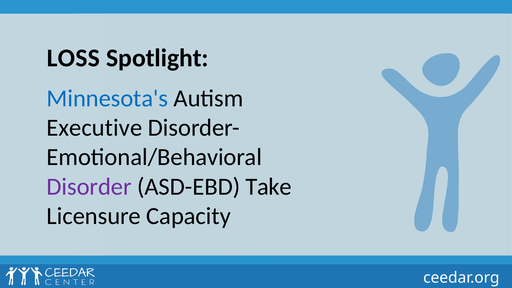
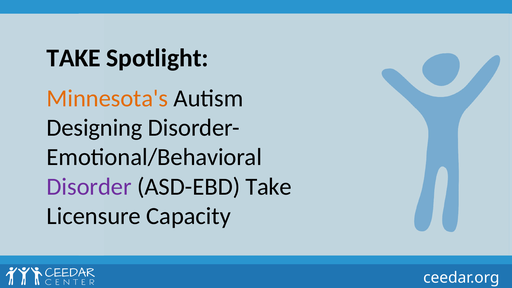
LOSS: LOSS -> TAKE (74, 58)
Minnesota's colour: blue -> orange (107, 98)
Executive: Executive -> Designing (94, 128)
